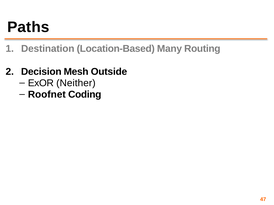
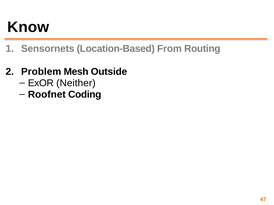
Paths: Paths -> Know (28, 27)
Destination: Destination -> Sensornets (48, 49)
Many: Many -> From (169, 49)
Decision: Decision -> Problem (41, 72)
